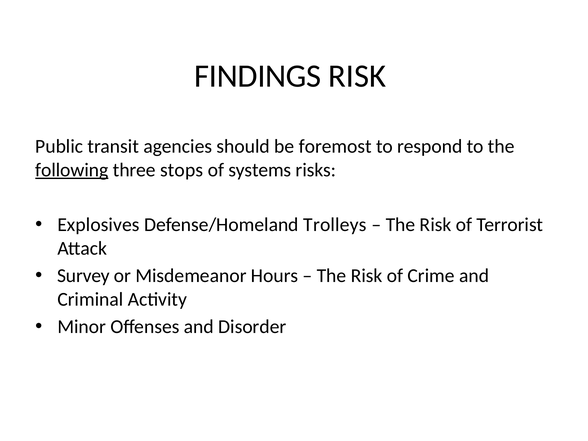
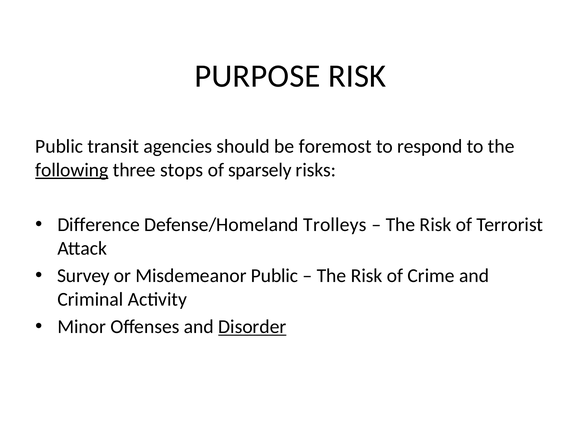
FINDINGS: FINDINGS -> PURPOSE (257, 76)
systems: systems -> sparsely (260, 170)
Explosives: Explosives -> Difference (99, 225)
Misdemeanor Hours: Hours -> Public (275, 276)
Disorder underline: none -> present (252, 327)
